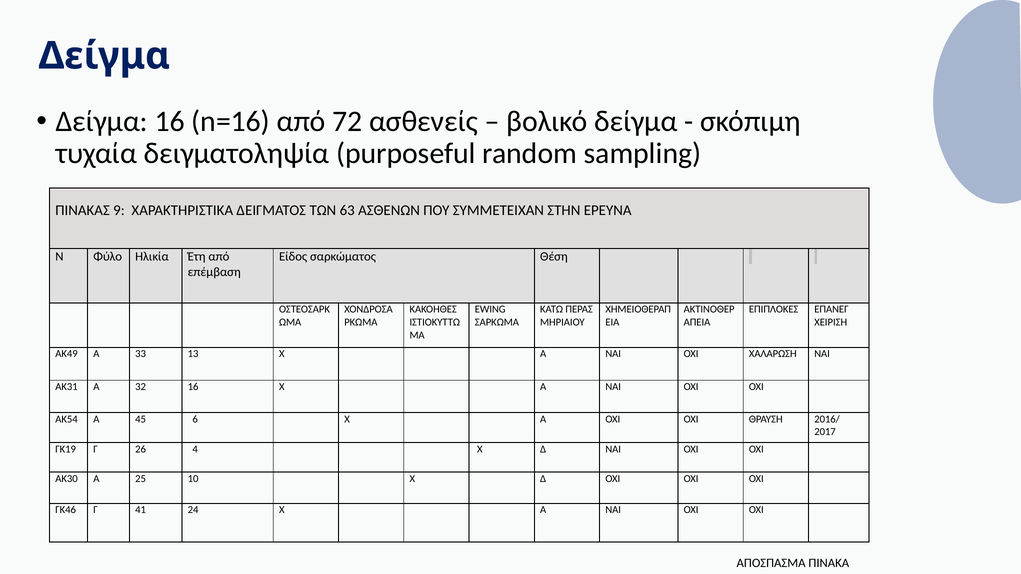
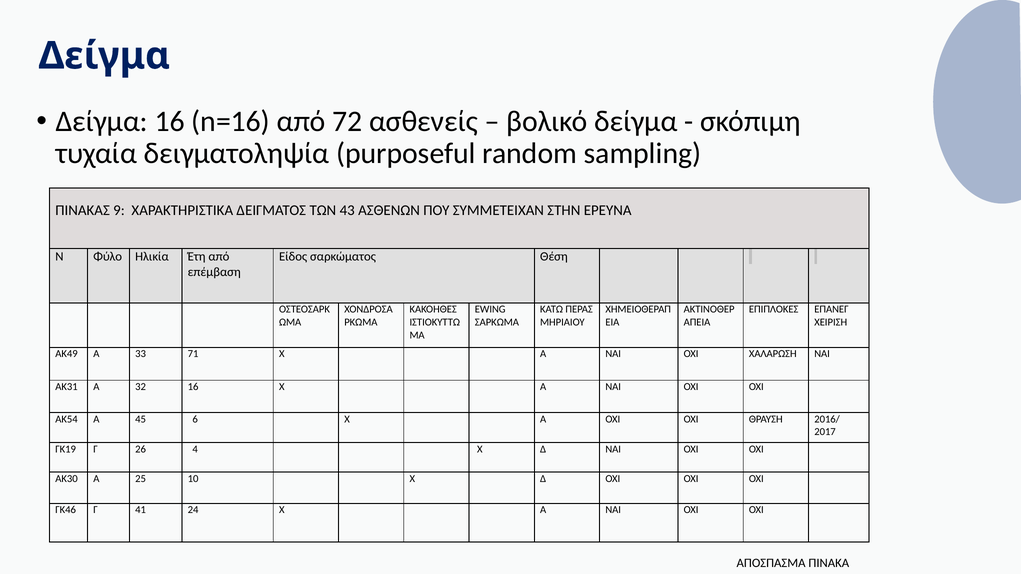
63: 63 -> 43 (347, 210)
13: 13 -> 71 (193, 354)
